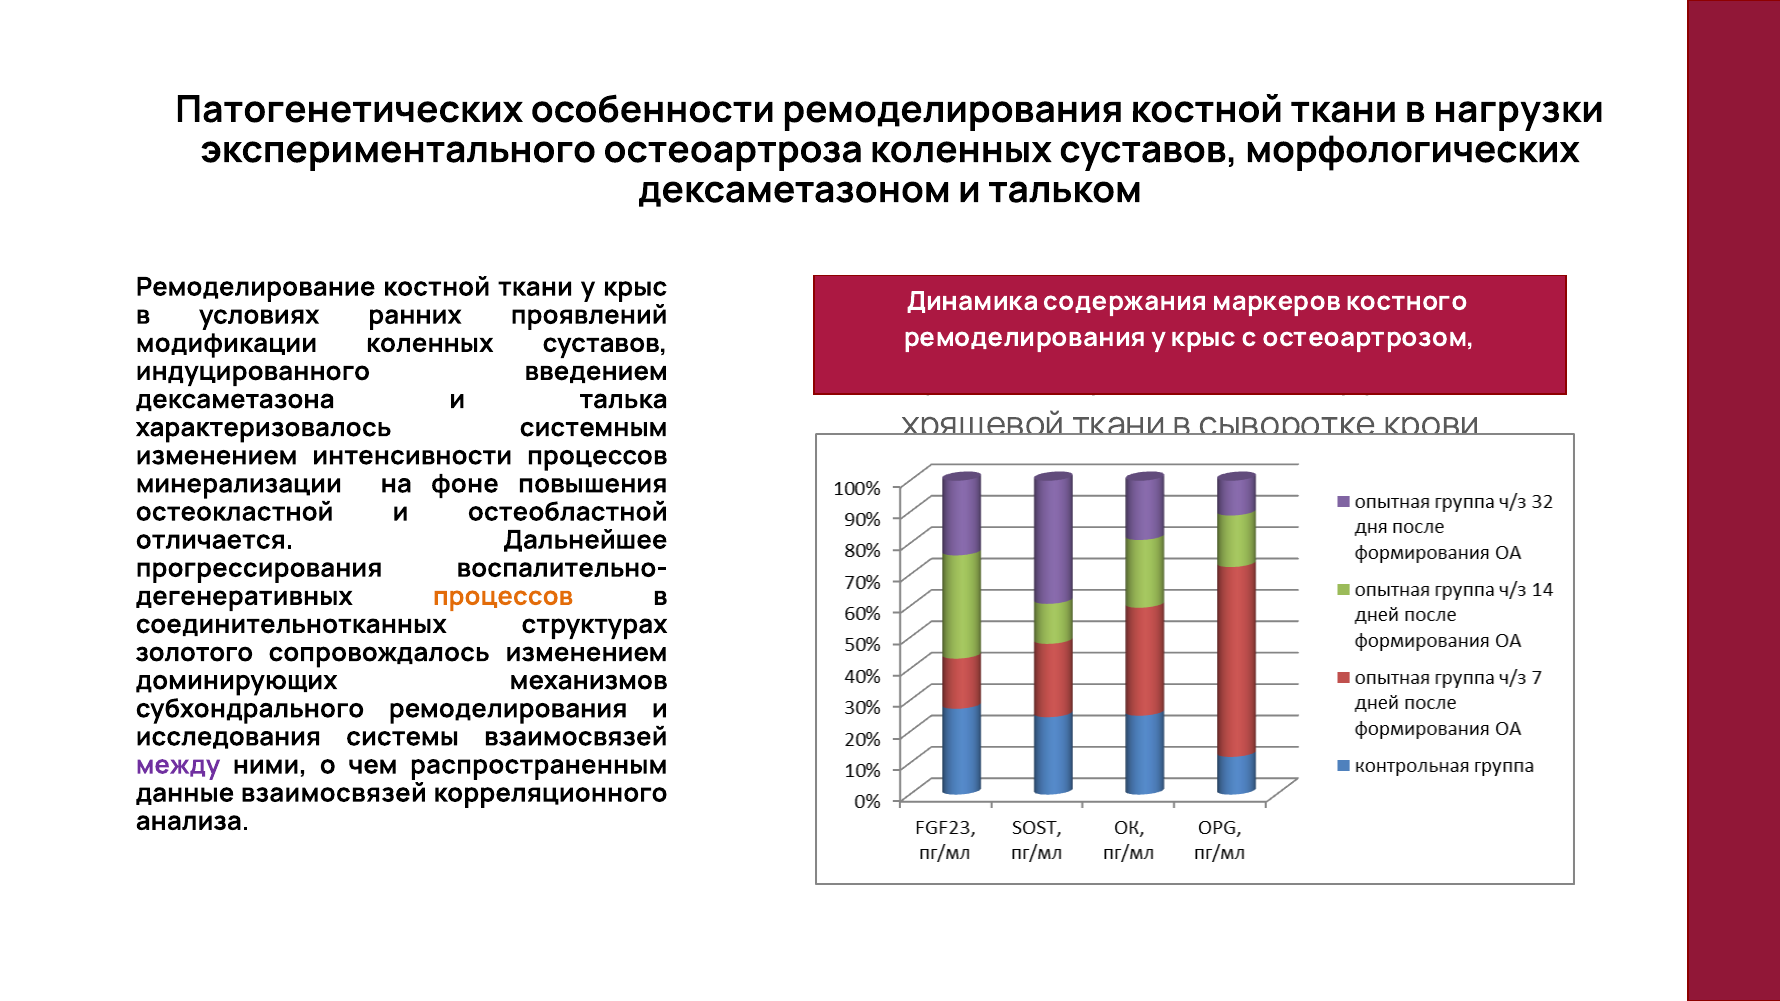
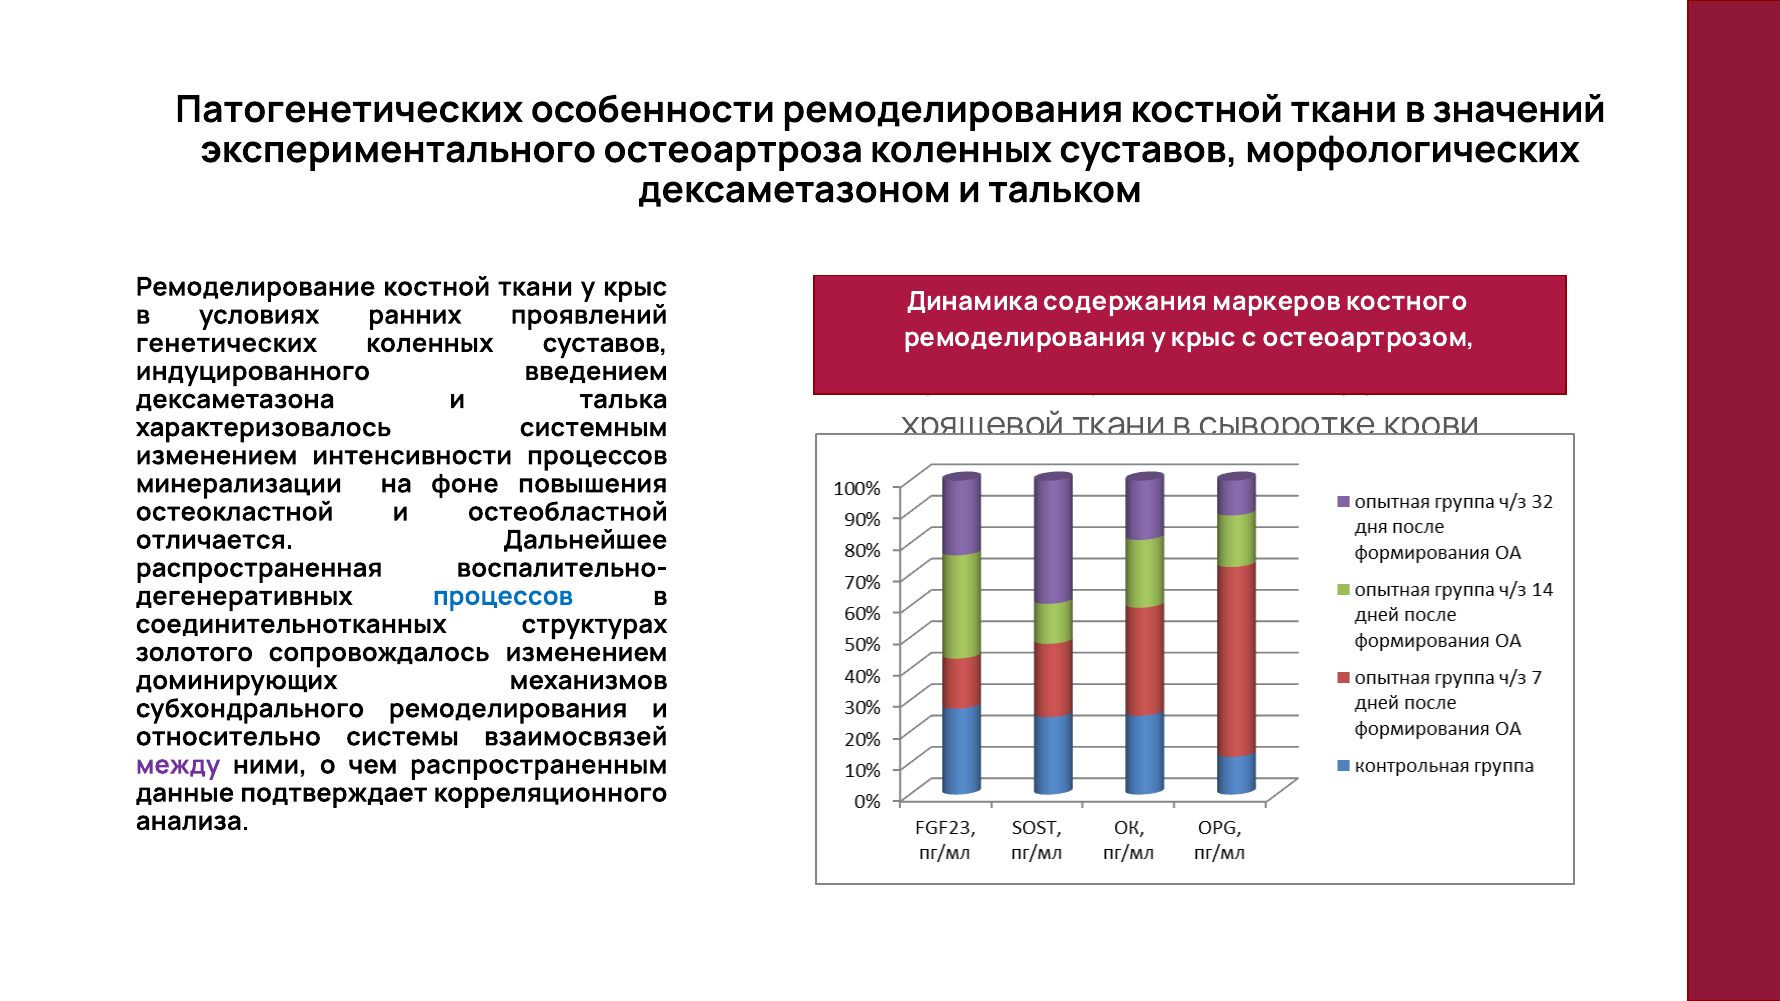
нагрузки: нагрузки -> значений (1519, 110)
модификации: модификации -> генетических (226, 343)
прогрессирования: прогрессирования -> распространенная (259, 568)
процессов colour: orange -> blue (503, 596)
исследования: исследования -> относительно (228, 737)
данные взаимосвязей: взаимосвязей -> подтверждает (334, 793)
